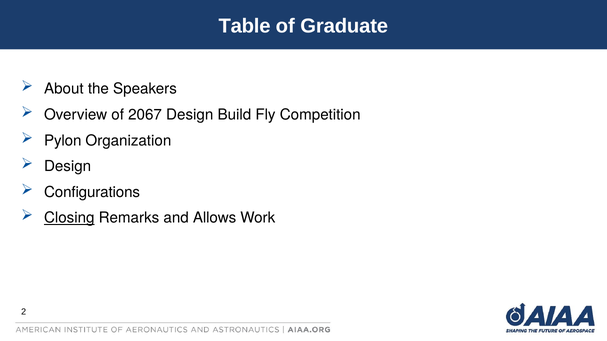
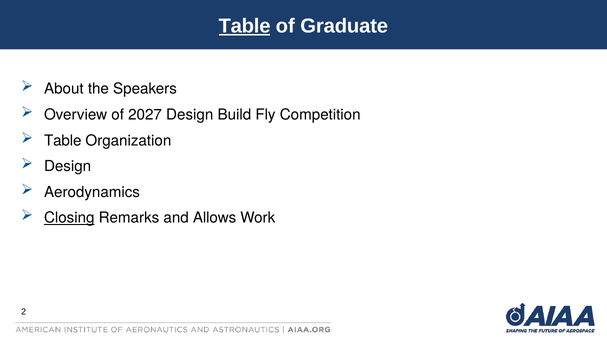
Table underline: none -> present (245, 26)
2067: 2067 -> 2027 (145, 115)
Pylon: Pylon -> Table (63, 141)
Configurations: Configurations -> Aerodynamics (92, 192)
